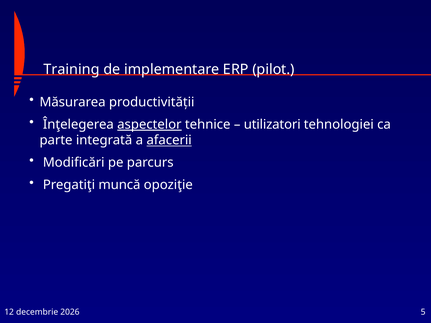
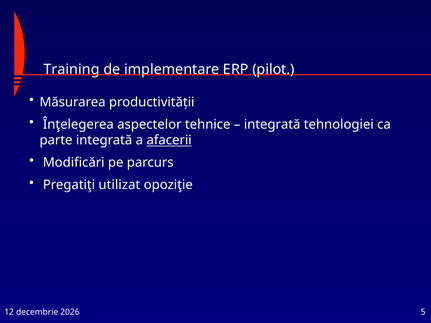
aspectelor underline: present -> none (149, 125)
utilizatori: utilizatori -> integrată (272, 125)
muncă: muncă -> utilizat (119, 185)
